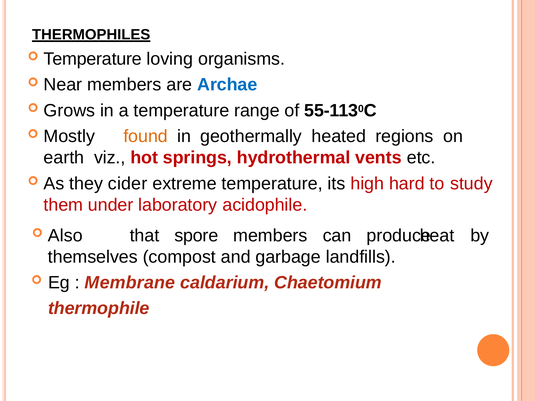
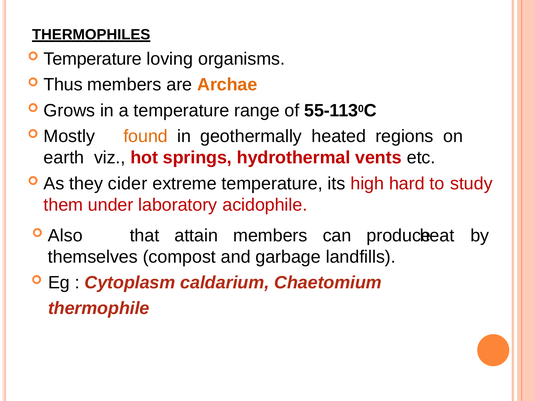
Near: Near -> Thus (63, 85)
Archae colour: blue -> orange (227, 85)
spore: spore -> attain (196, 236)
Membrane: Membrane -> Cytoplasm (130, 283)
